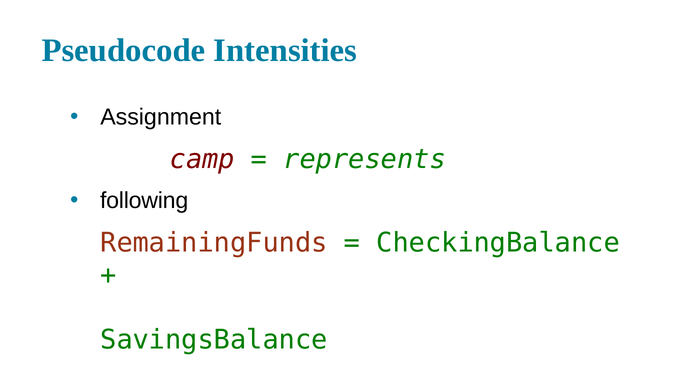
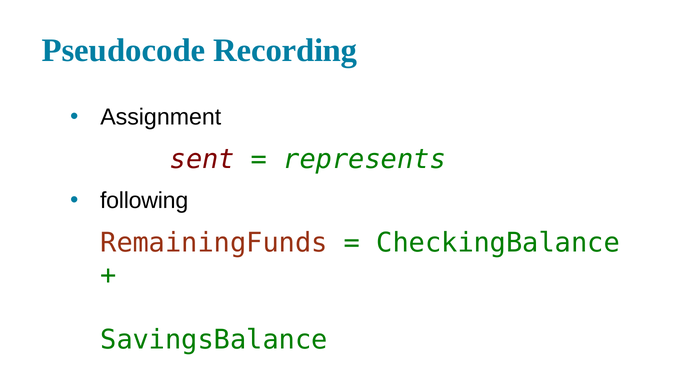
Intensities: Intensities -> Recording (285, 50)
camp: camp -> sent (202, 159)
